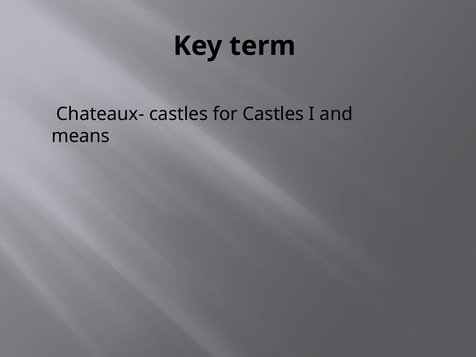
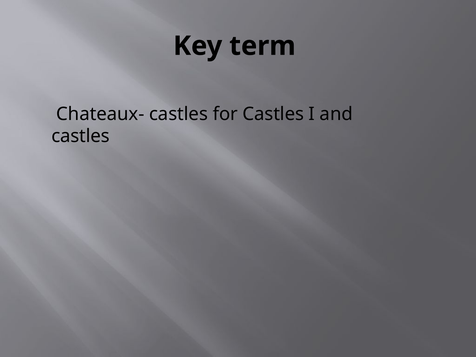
means: means -> castles (81, 136)
